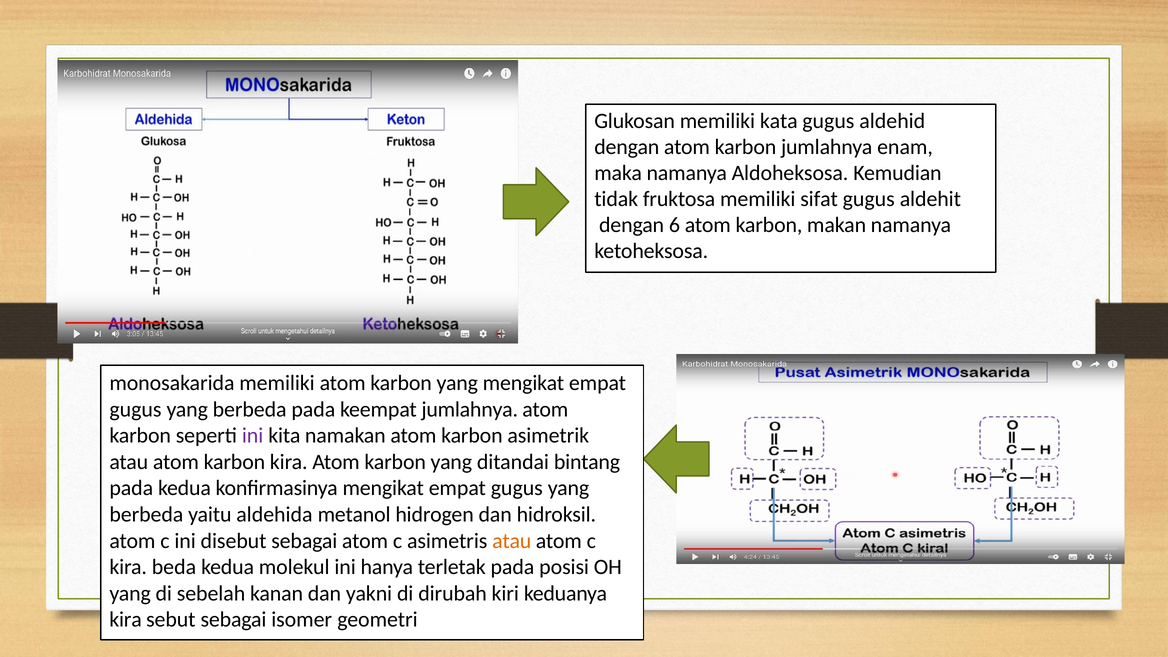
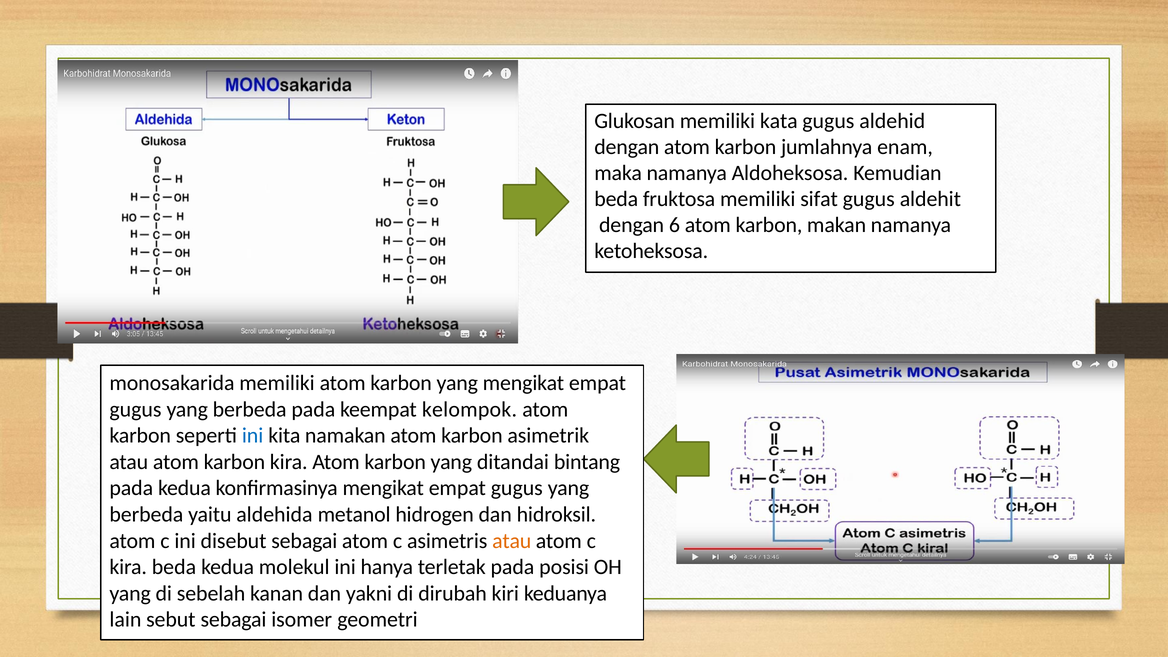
tidak: tidak -> beda (616, 199)
keempat jumlahnya: jumlahnya -> kelompok (469, 409)
ini colour: purple -> blue (253, 436)
kira: kira -> lain (125, 620)
